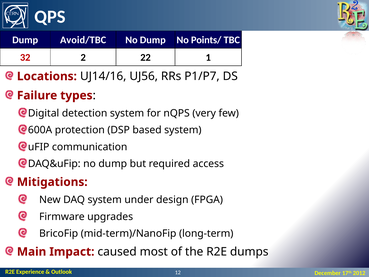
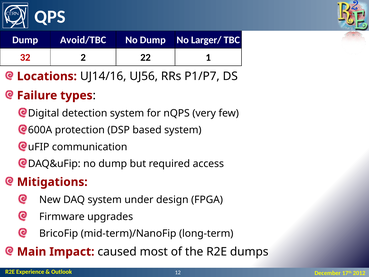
Points/: Points/ -> Larger/ (206, 40)
